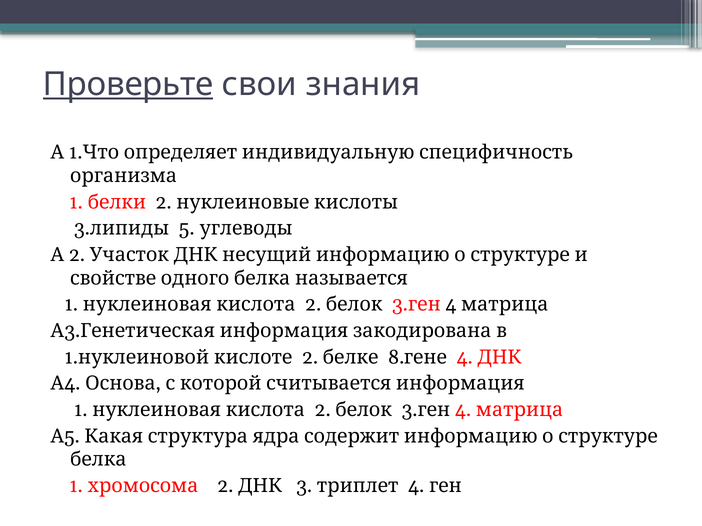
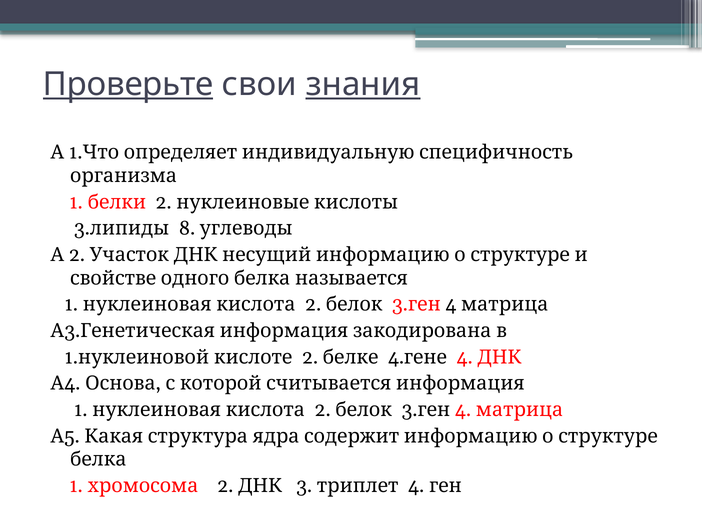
знания underline: none -> present (363, 84)
3 5: 5 -> 8 (187, 229)
2 8: 8 -> 4 (396, 357)
